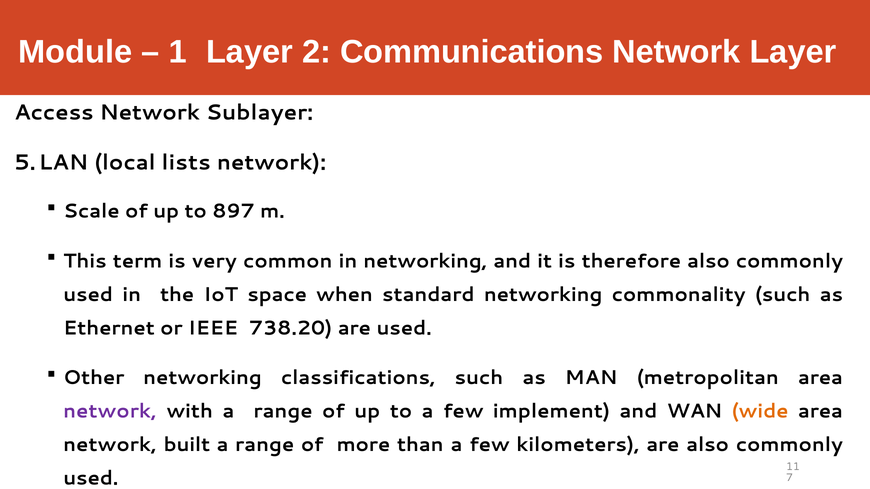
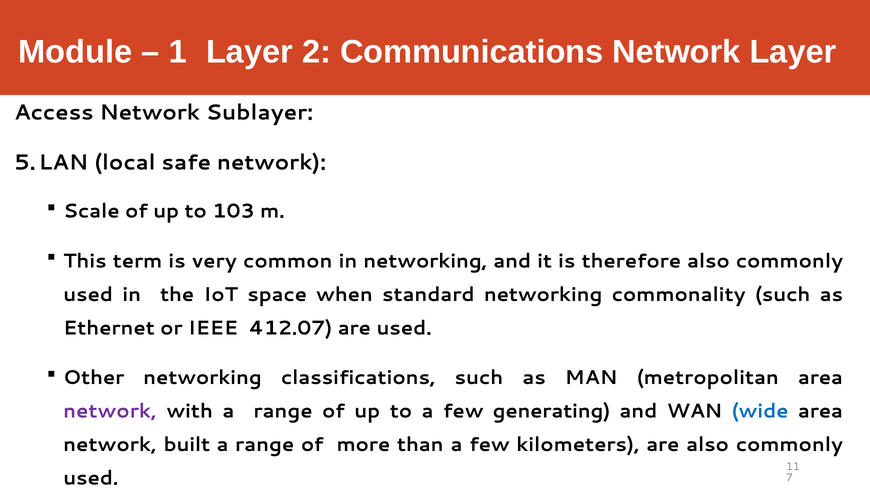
lists: lists -> safe (186, 163)
897: 897 -> 103 (234, 212)
738.20: 738.20 -> 412.07 (291, 328)
implement: implement -> generating (552, 412)
wide colour: orange -> blue (760, 412)
